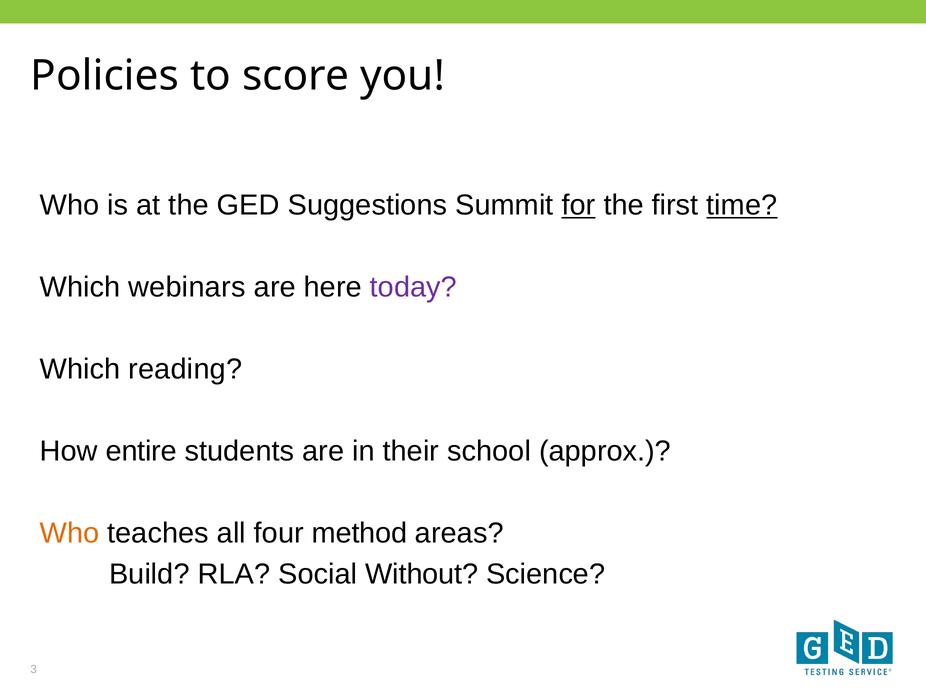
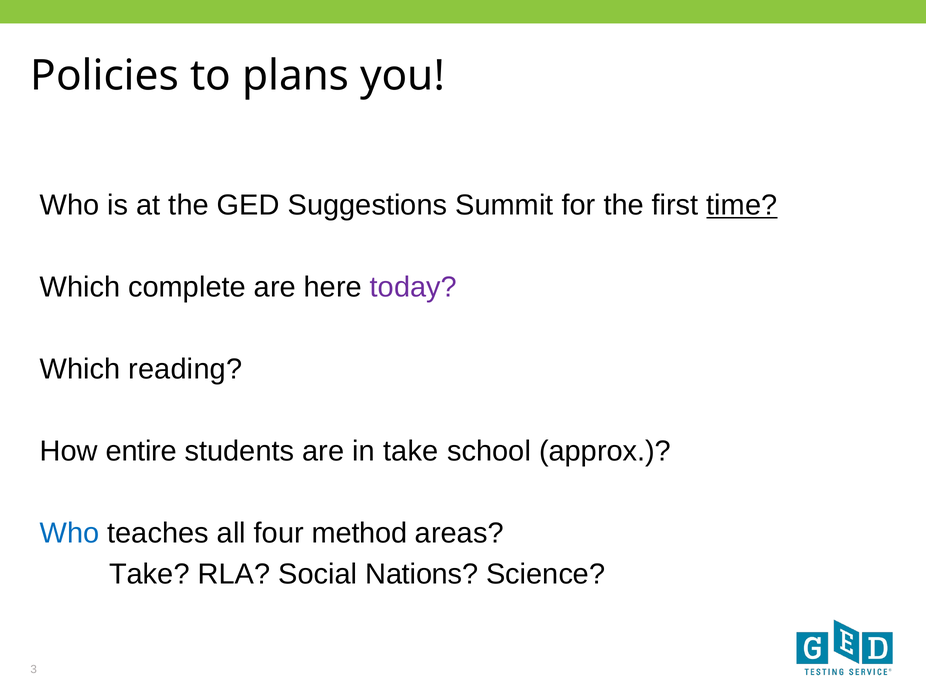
score: score -> plans (296, 76)
for underline: present -> none (579, 205)
webinars: webinars -> complete (187, 287)
in their: their -> take (411, 451)
Who colour: orange -> blue (70, 533)
Build: Build -> Take (149, 574)
Without: Without -> Nations (422, 574)
